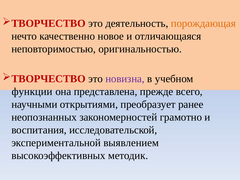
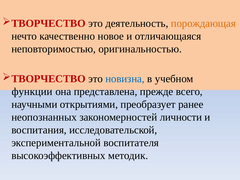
новизна colour: purple -> blue (125, 79)
грамотно: грамотно -> личности (181, 117)
выявлением: выявлением -> воспитателя (131, 143)
